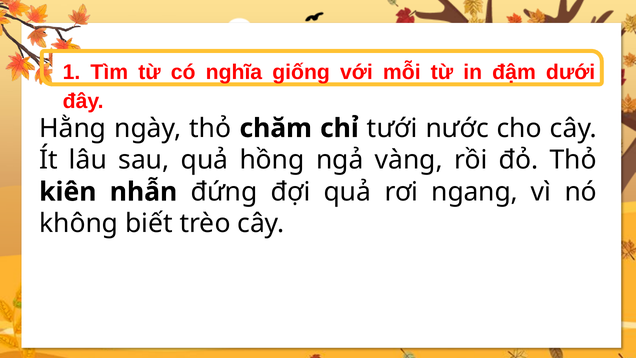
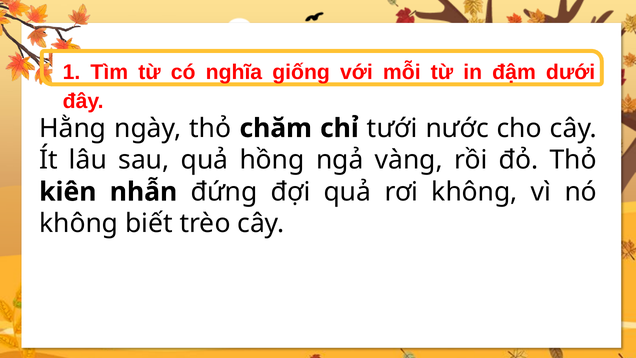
rơi ngang: ngang -> không (475, 192)
